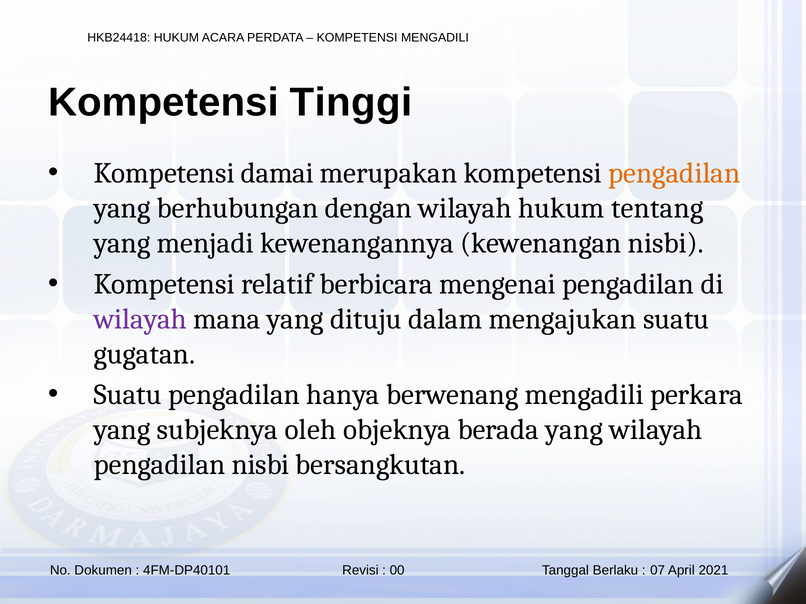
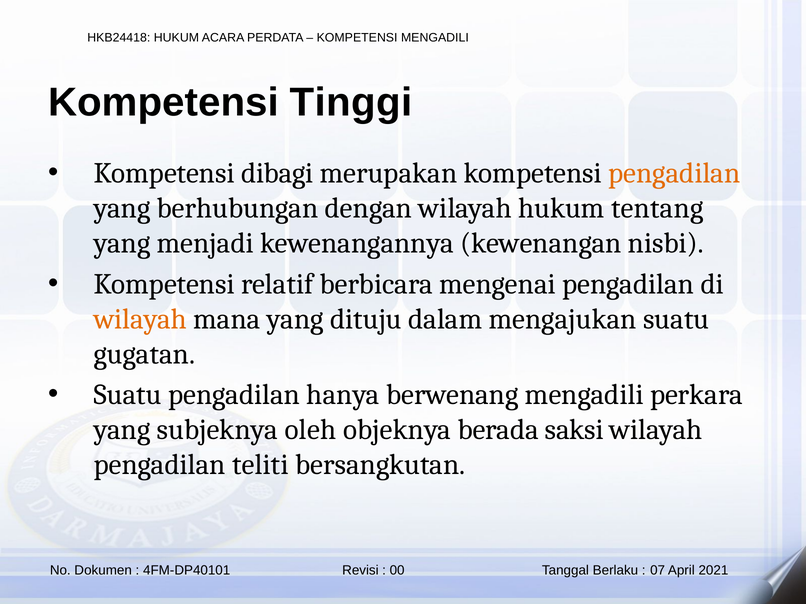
damai: damai -> dibagi (277, 173)
wilayah colour: purple -> orange (140, 319)
berada yang: yang -> saksi (574, 430)
pengadilan nisbi: nisbi -> teliti (260, 465)
